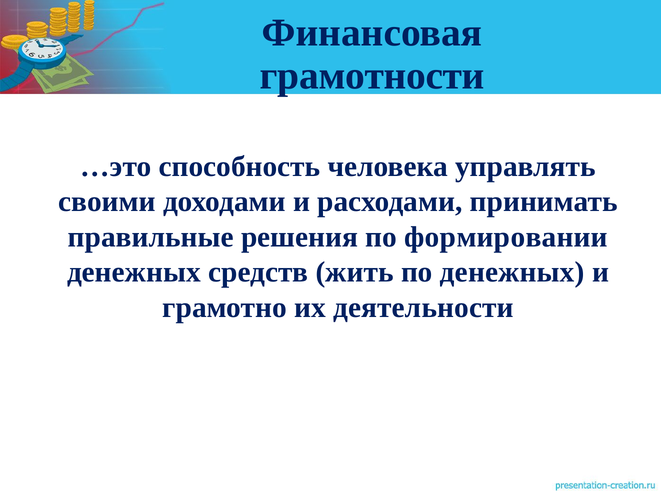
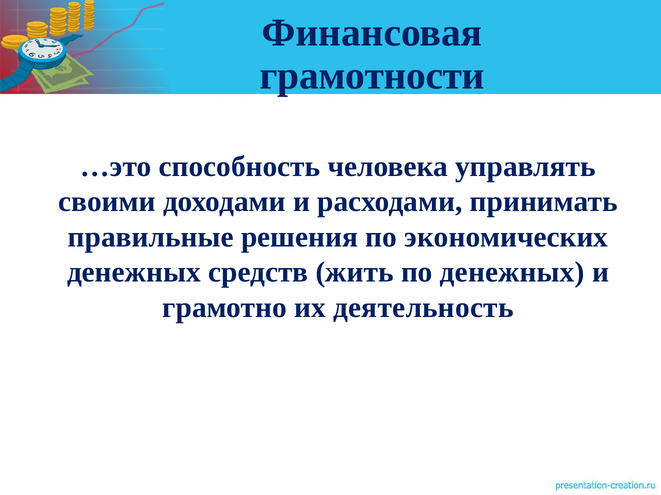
формировании: формировании -> экономических (506, 237)
деятельности: деятельности -> деятельность (423, 308)
